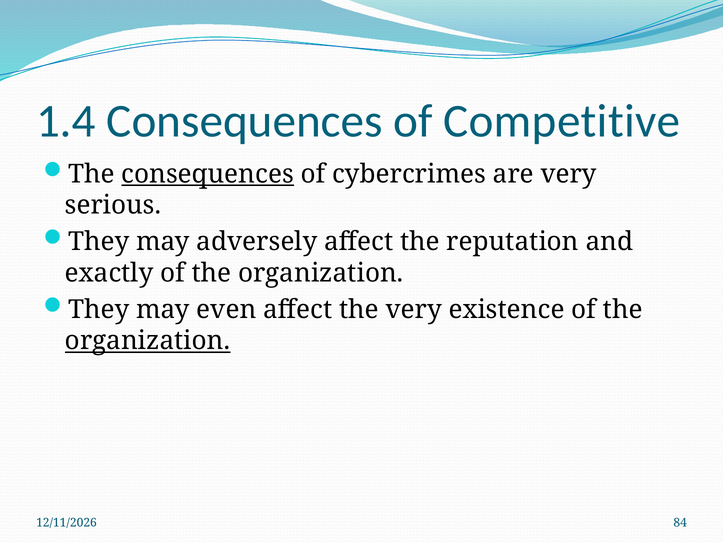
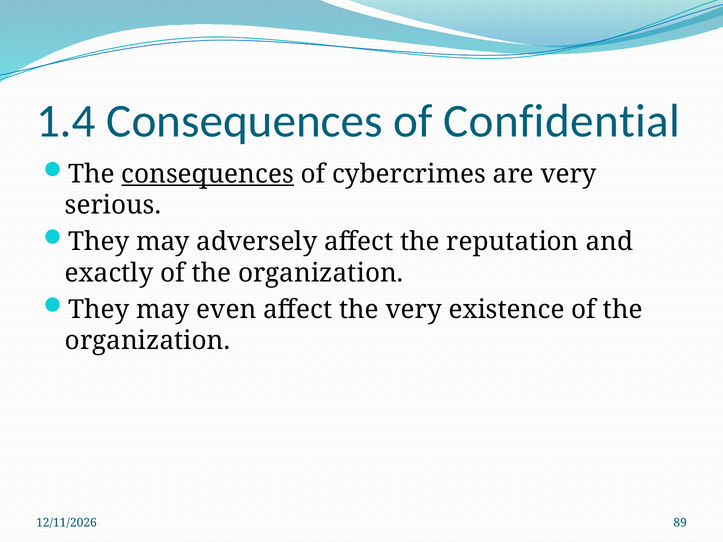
Competitive: Competitive -> Confidential (562, 121)
organization underline: present -> none (148, 341)
84: 84 -> 89 (680, 523)
